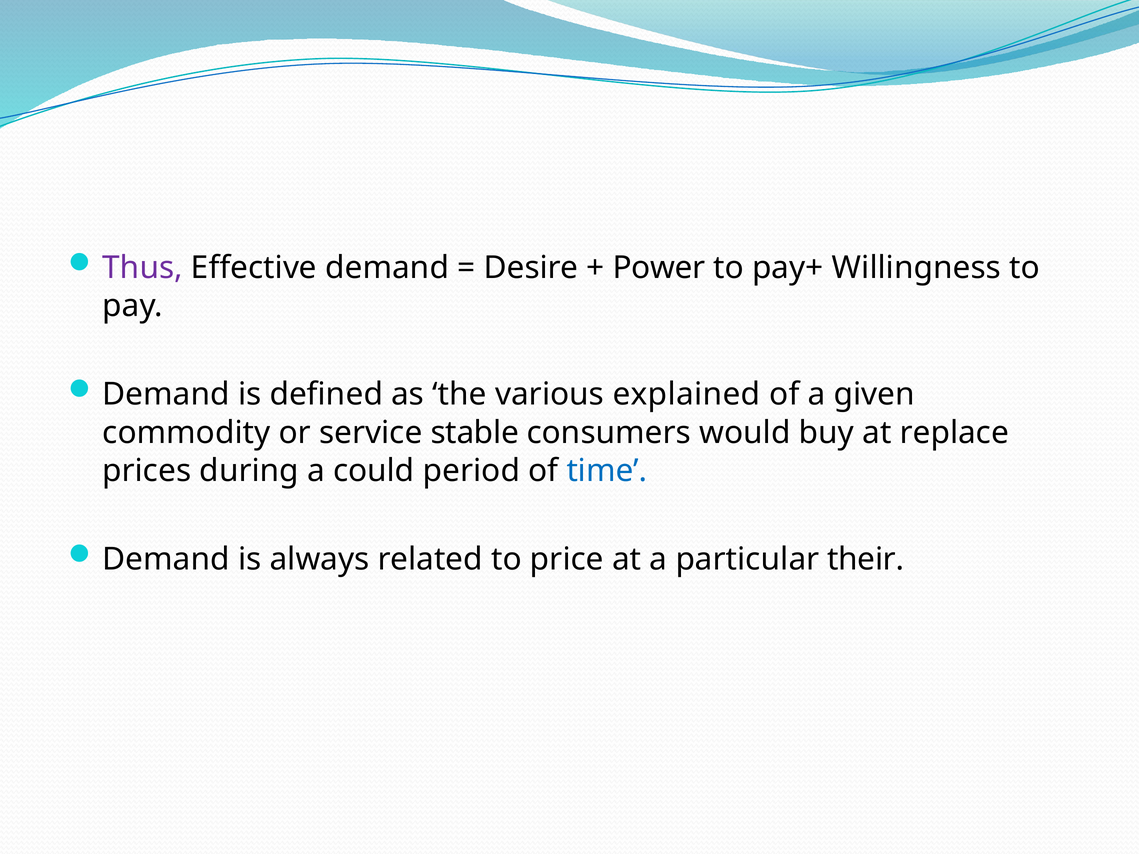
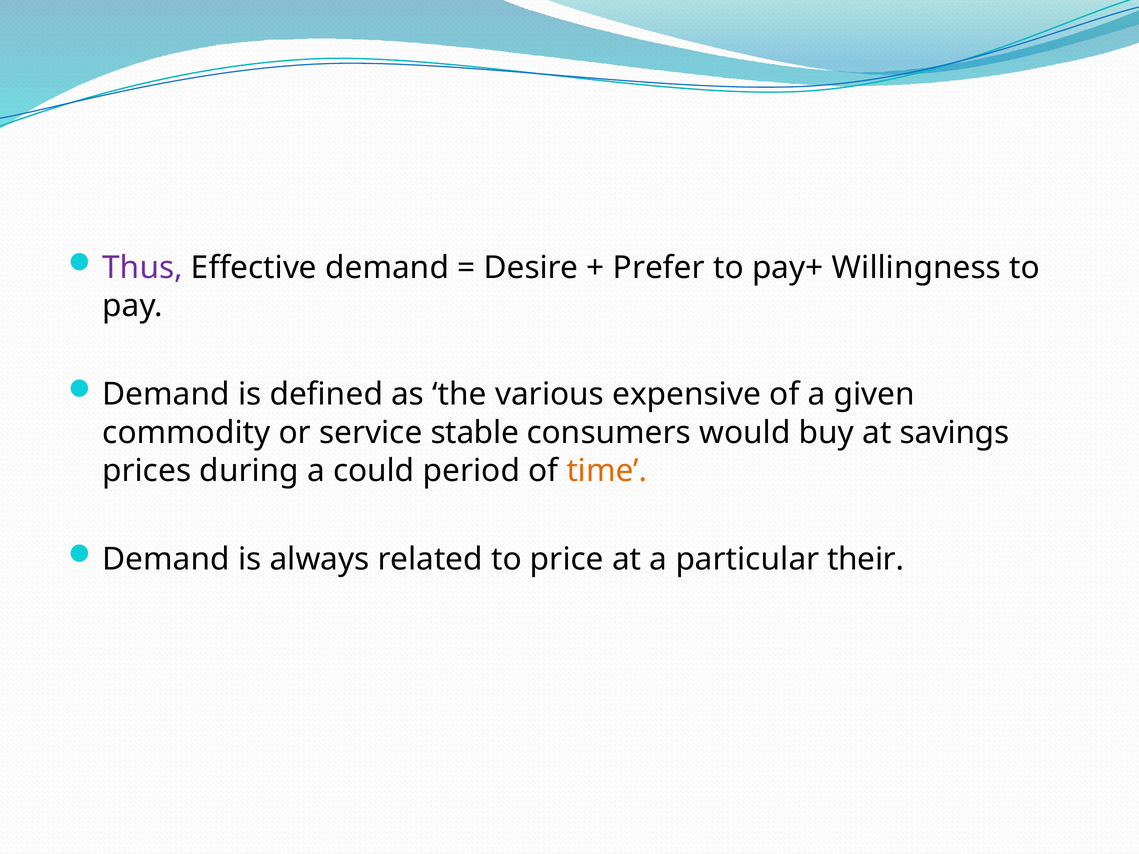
Power: Power -> Prefer (659, 268)
explained: explained -> expensive (687, 395)
replace: replace -> savings (954, 433)
time colour: blue -> orange (607, 471)
